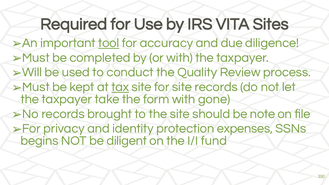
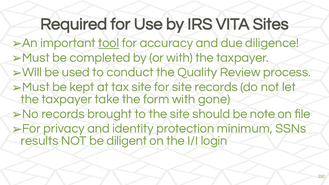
tax underline: present -> none (120, 87)
expenses: expenses -> minimum (245, 129)
begins: begins -> results (40, 141)
fund: fund -> login (214, 141)
